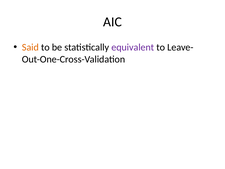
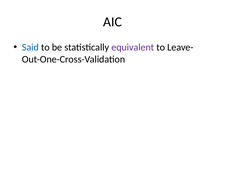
Said colour: orange -> blue (30, 47)
